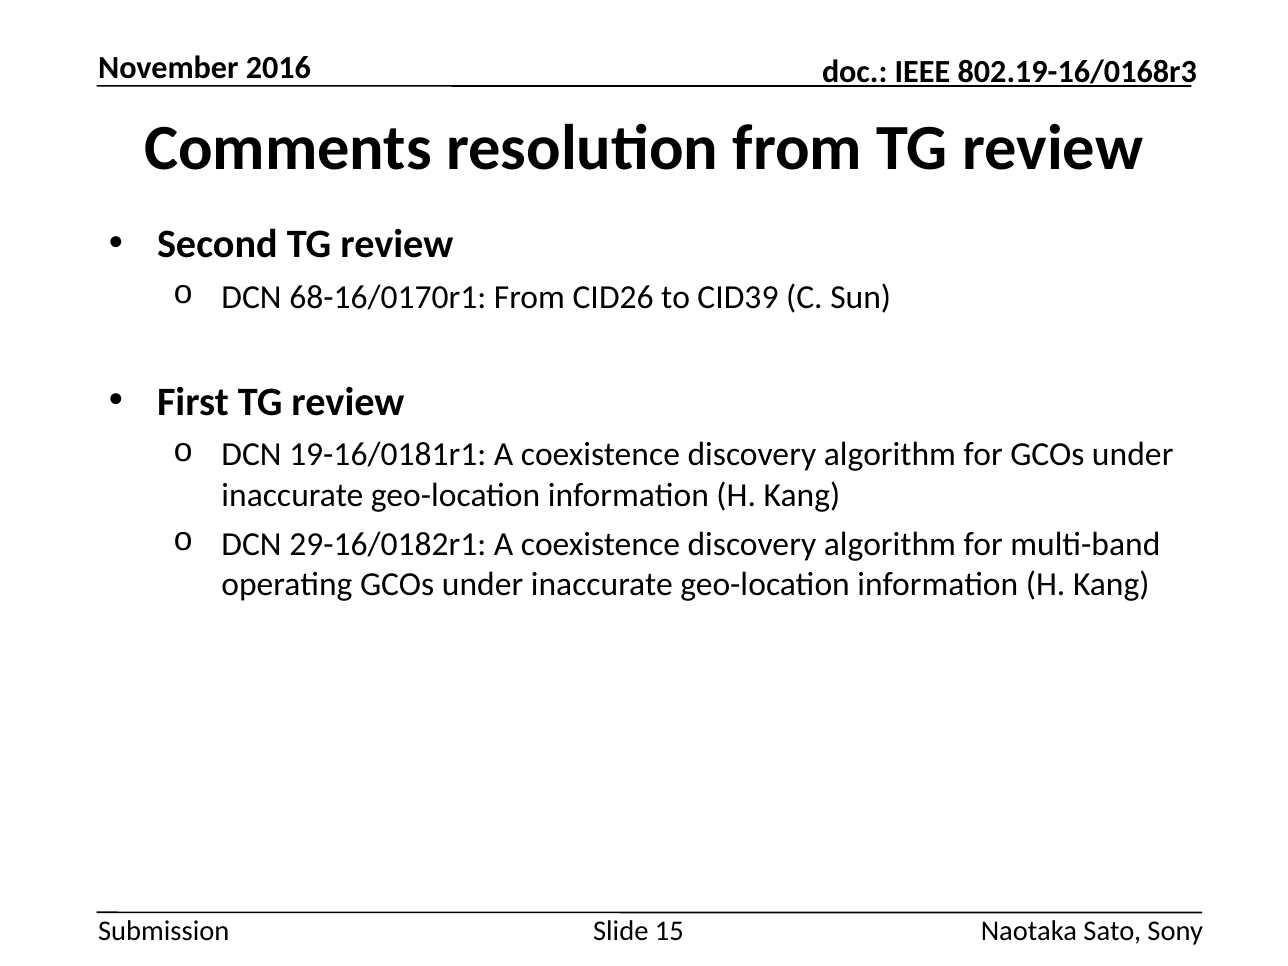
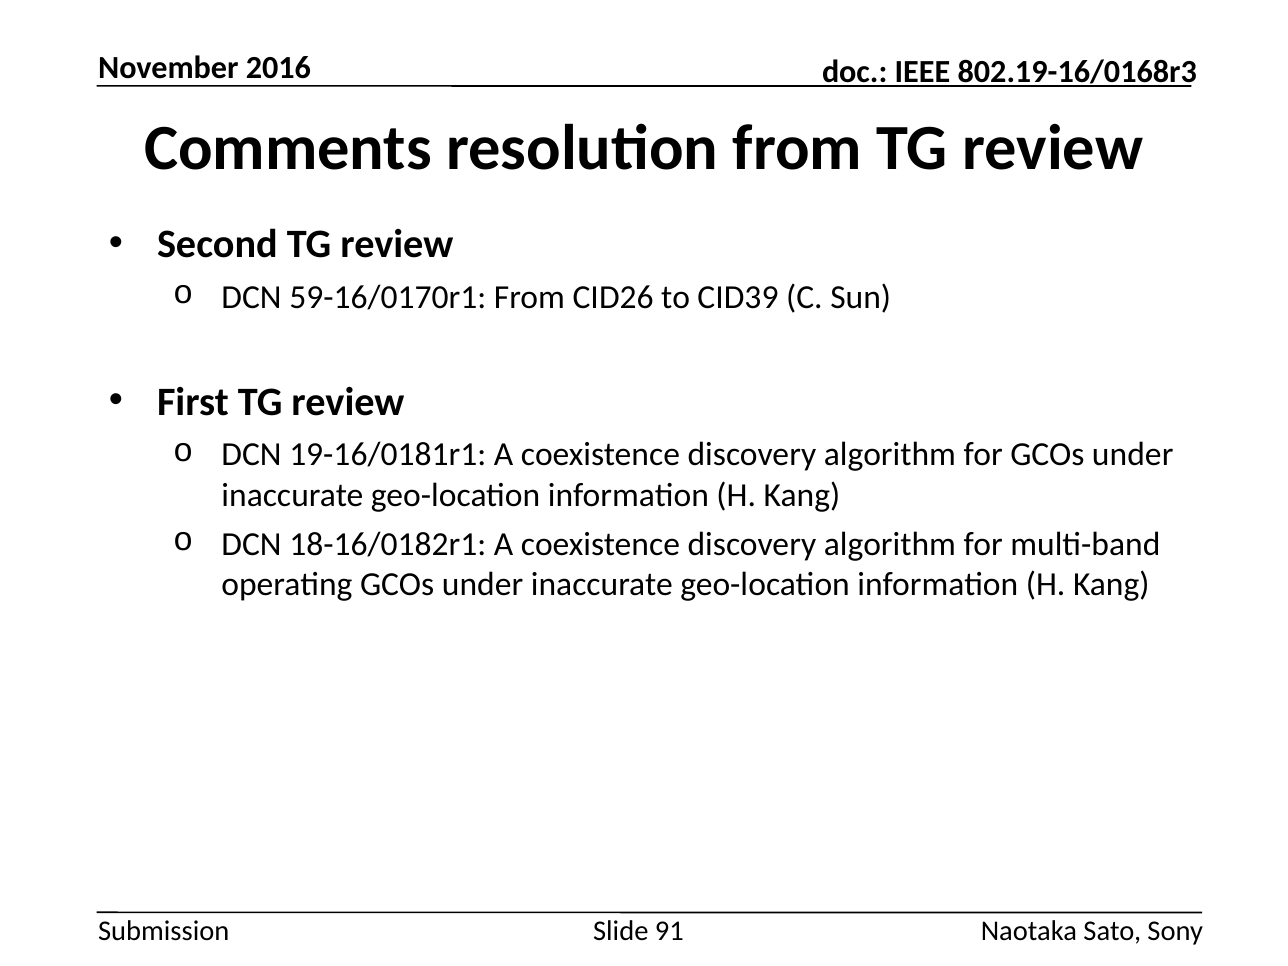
68-16/0170r1: 68-16/0170r1 -> 59-16/0170r1 (388, 297)
29-16/0182r1: 29-16/0182r1 -> 18-16/0182r1 (388, 544)
15: 15 -> 91 (669, 931)
